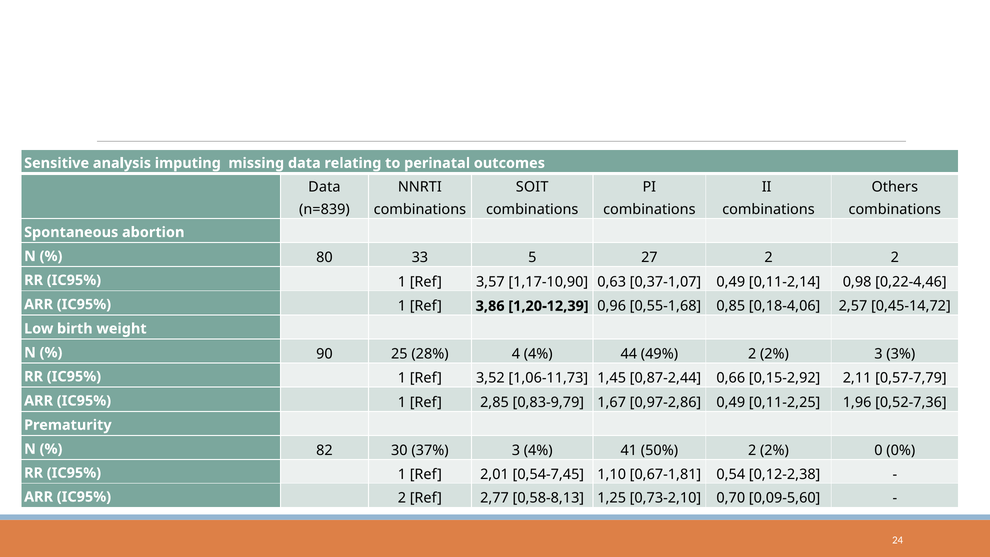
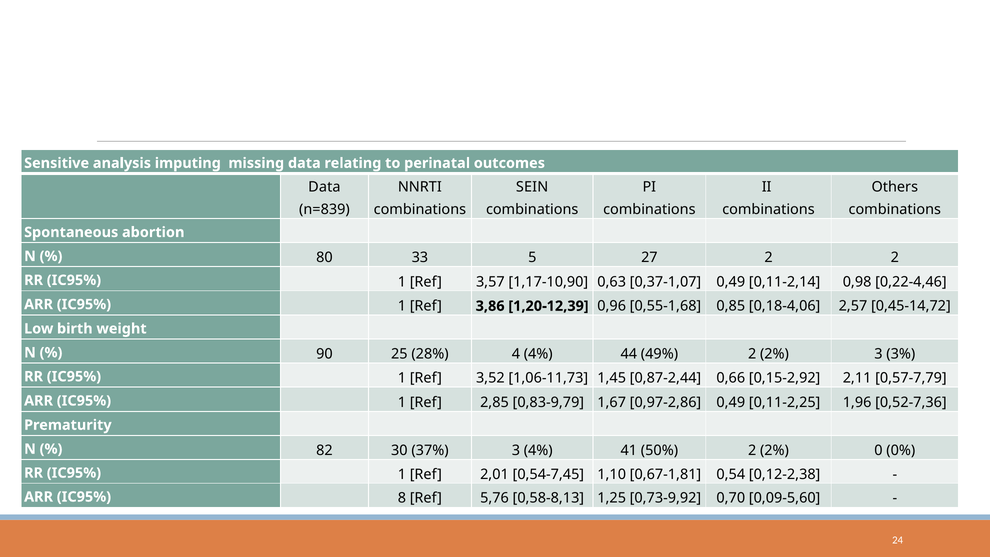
SOIT: SOIT -> SEIN (532, 187)
IC95% 2: 2 -> 8 (402, 498)
2,77: 2,77 -> 5,76 (495, 498)
0,73-2,10: 0,73-2,10 -> 0,73-9,92 (665, 498)
